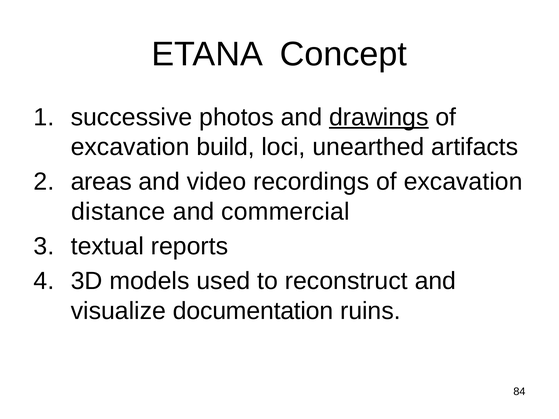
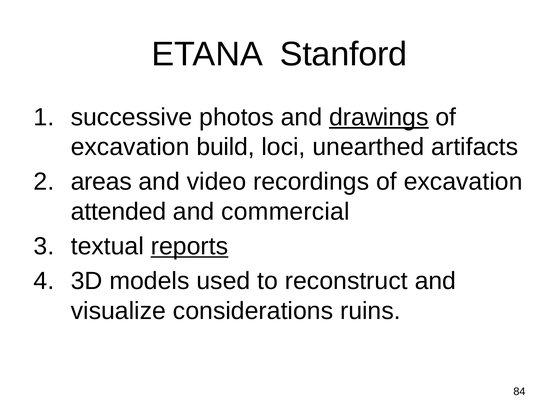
Concept: Concept -> Stanford (344, 54)
distance: distance -> attended (119, 212)
reports underline: none -> present (190, 246)
documentation: documentation -> considerations (253, 311)
